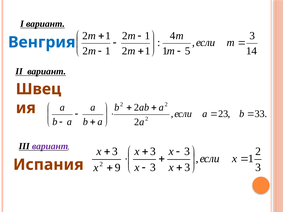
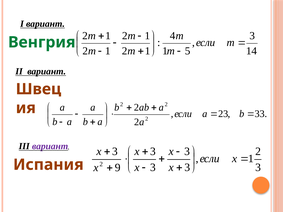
Венгрия colour: blue -> green (42, 42)
